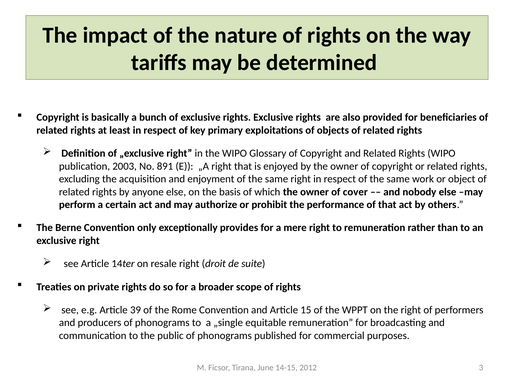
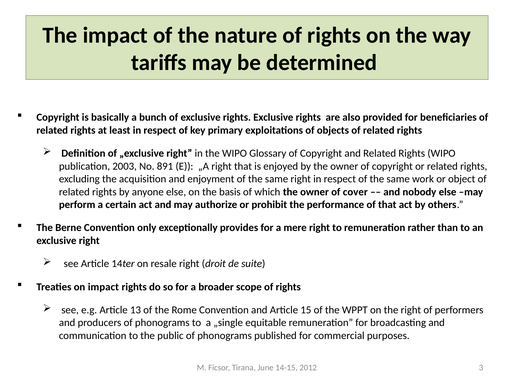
on private: private -> impact (103, 287)
39: 39 -> 13 (136, 310)
